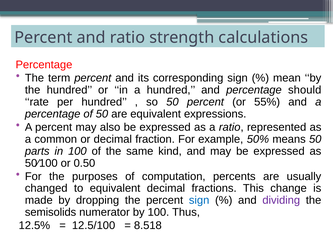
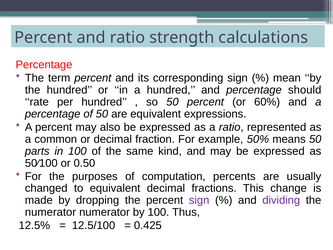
55%: 55% -> 60% (267, 102)
sign colour: blue -> purple (199, 200)
semisolids: semisolids -> numerator (50, 212)
8.518: 8.518 -> 0.425 (148, 225)
